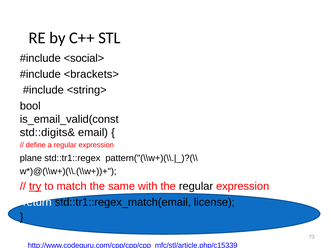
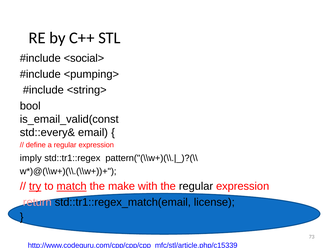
<brackets>: <brackets> -> <pumping> (91, 74)
std::digits&: std::digits& -> std::every& (47, 133)
plane: plane -> imply (31, 158)
match underline: none -> present (72, 187)
same: same -> make (122, 187)
return colour: white -> pink (37, 202)
